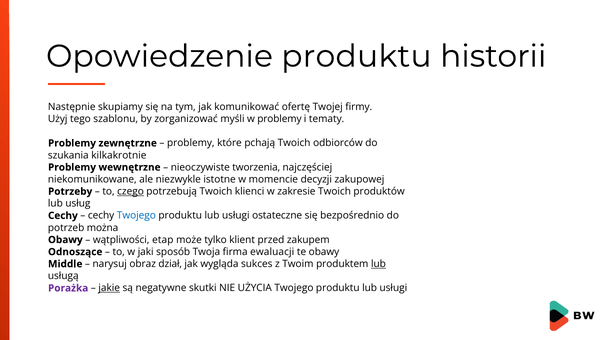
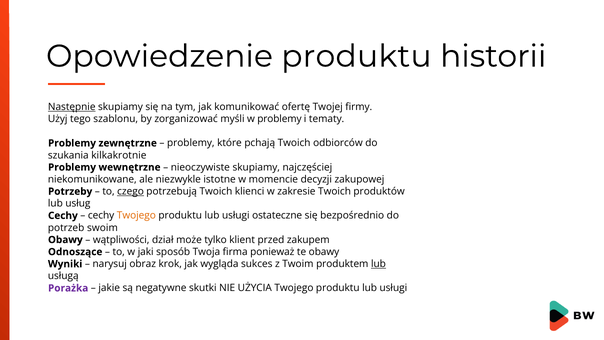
Następnie underline: none -> present (72, 107)
nieoczywiste tworzenia: tworzenia -> skupiamy (256, 167)
Twojego colour: blue -> orange (136, 215)
można: można -> swoim (102, 228)
etap: etap -> dział (163, 240)
ewaluacji: ewaluacji -> ponieważ (272, 252)
Middle: Middle -> Wyniki (65, 264)
dział: dział -> krok (170, 264)
jakie underline: present -> none (109, 288)
